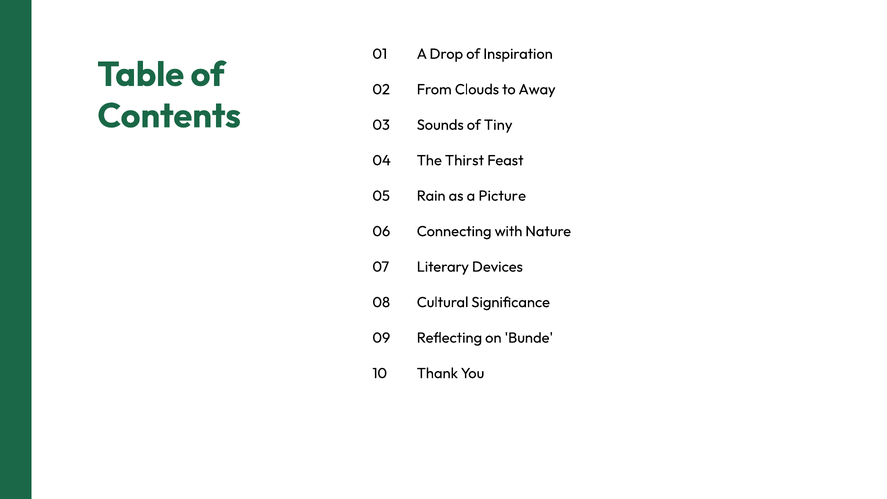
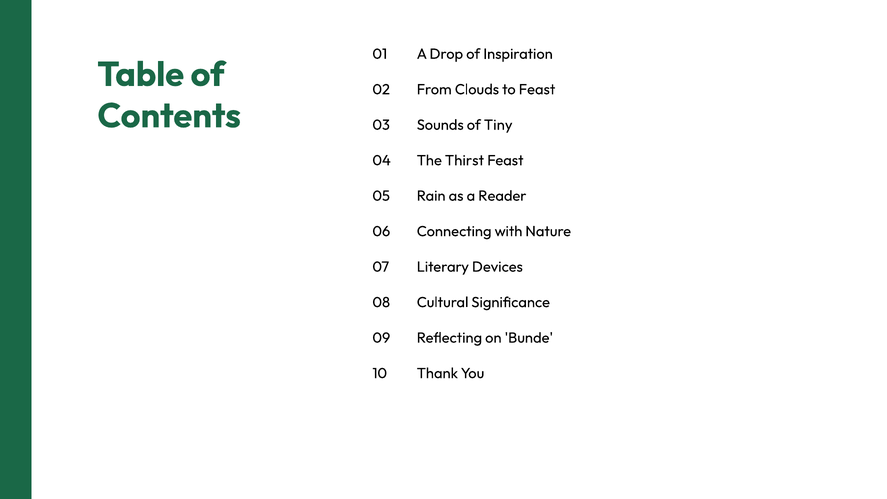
to Away: Away -> Feast (537, 89)
Picture: Picture -> Reader (502, 196)
